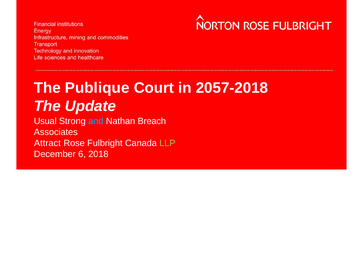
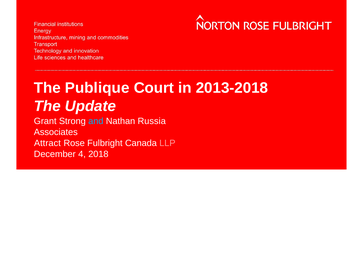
2057-2018: 2057-2018 -> 2013-2018 (232, 88)
Usual: Usual -> Grant (45, 121)
Breach: Breach -> Russia (152, 121)
LLP colour: light green -> pink (167, 143)
6: 6 -> 4 (82, 154)
